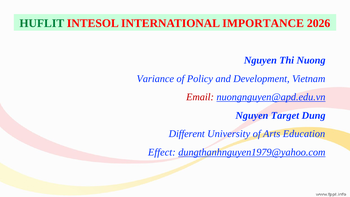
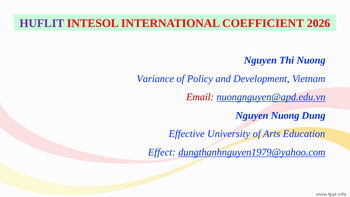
HUFLIT colour: green -> purple (42, 23)
IMPORTANCE: IMPORTANCE -> COEFFICIENT (263, 23)
Nguyen Target: Target -> Nuong (285, 115)
Different: Different -> Effective (187, 134)
